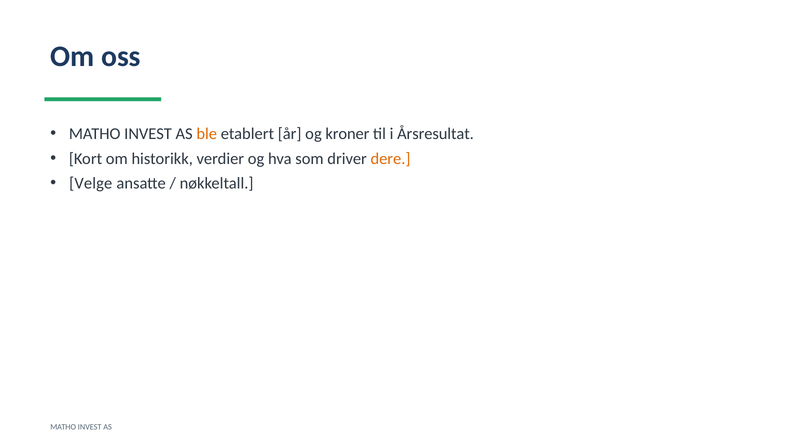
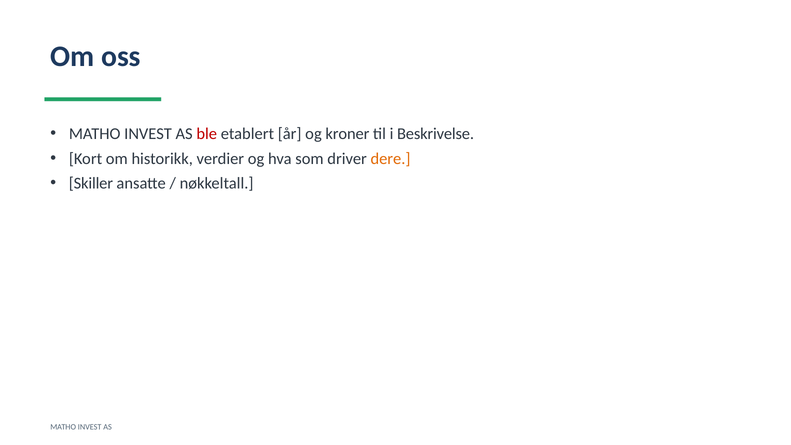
ble colour: orange -> red (207, 134)
Årsresultat: Årsresultat -> Beskrivelse (436, 134)
Velge: Velge -> Skiller (91, 183)
